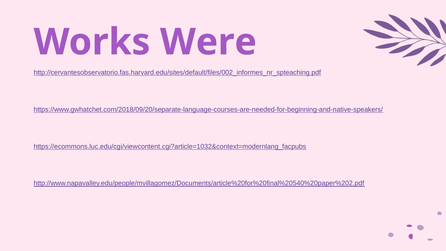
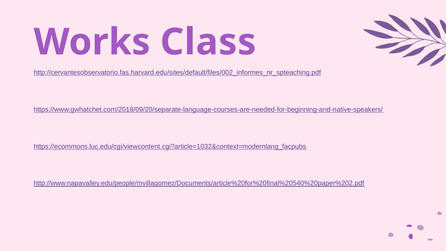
Were: Were -> Class (208, 42)
